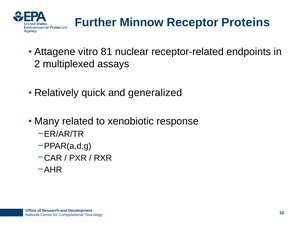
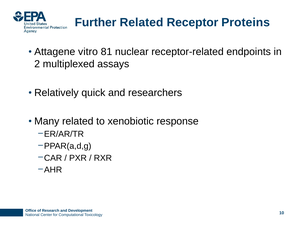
Further Minnow: Minnow -> Related (141, 23)
generalized: generalized -> researchers (155, 93)
